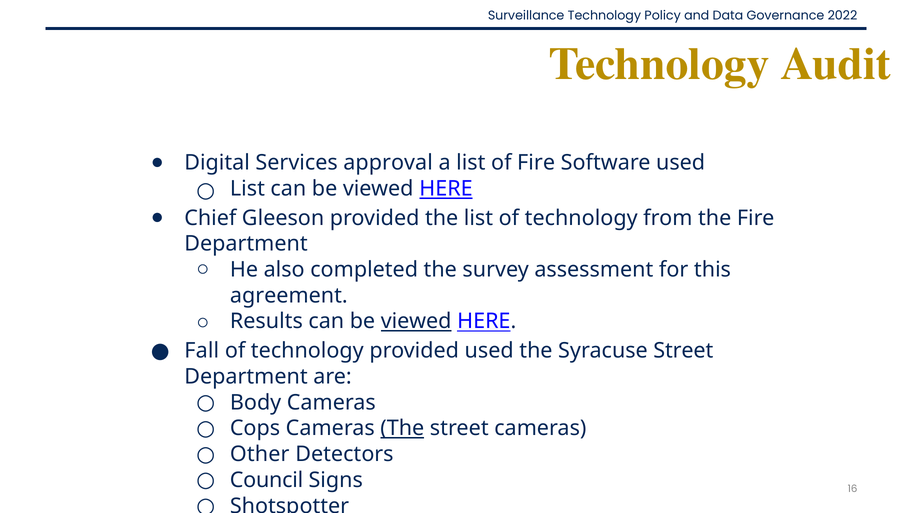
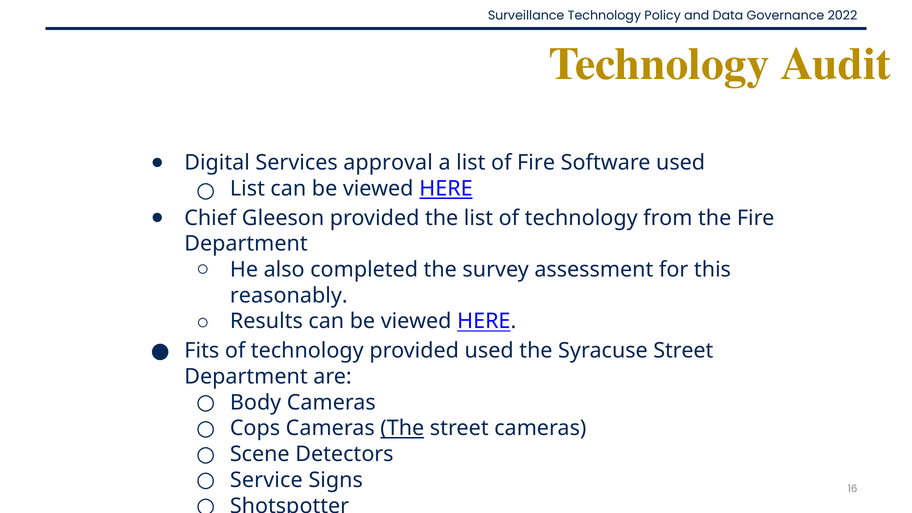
agreement: agreement -> reasonably (289, 296)
viewed underline: present -> none (416, 321)
Fall: Fall -> Fits (202, 351)
Other: Other -> Scene (260, 454)
Council: Council -> Service (266, 480)
